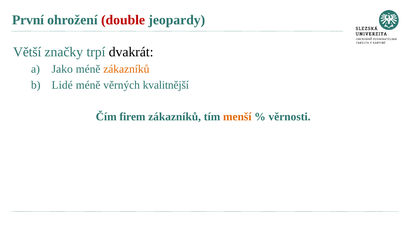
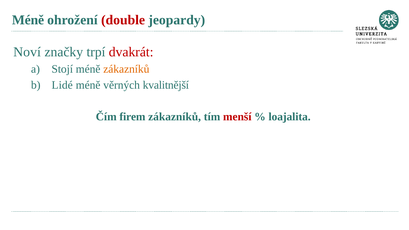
První: První -> Méně (28, 20)
Větší: Větší -> Noví (27, 52)
dvakrát colour: black -> red (131, 52)
Jako: Jako -> Stojí (62, 69)
menší colour: orange -> red (237, 117)
věrnosti: věrnosti -> loajalita (290, 117)
